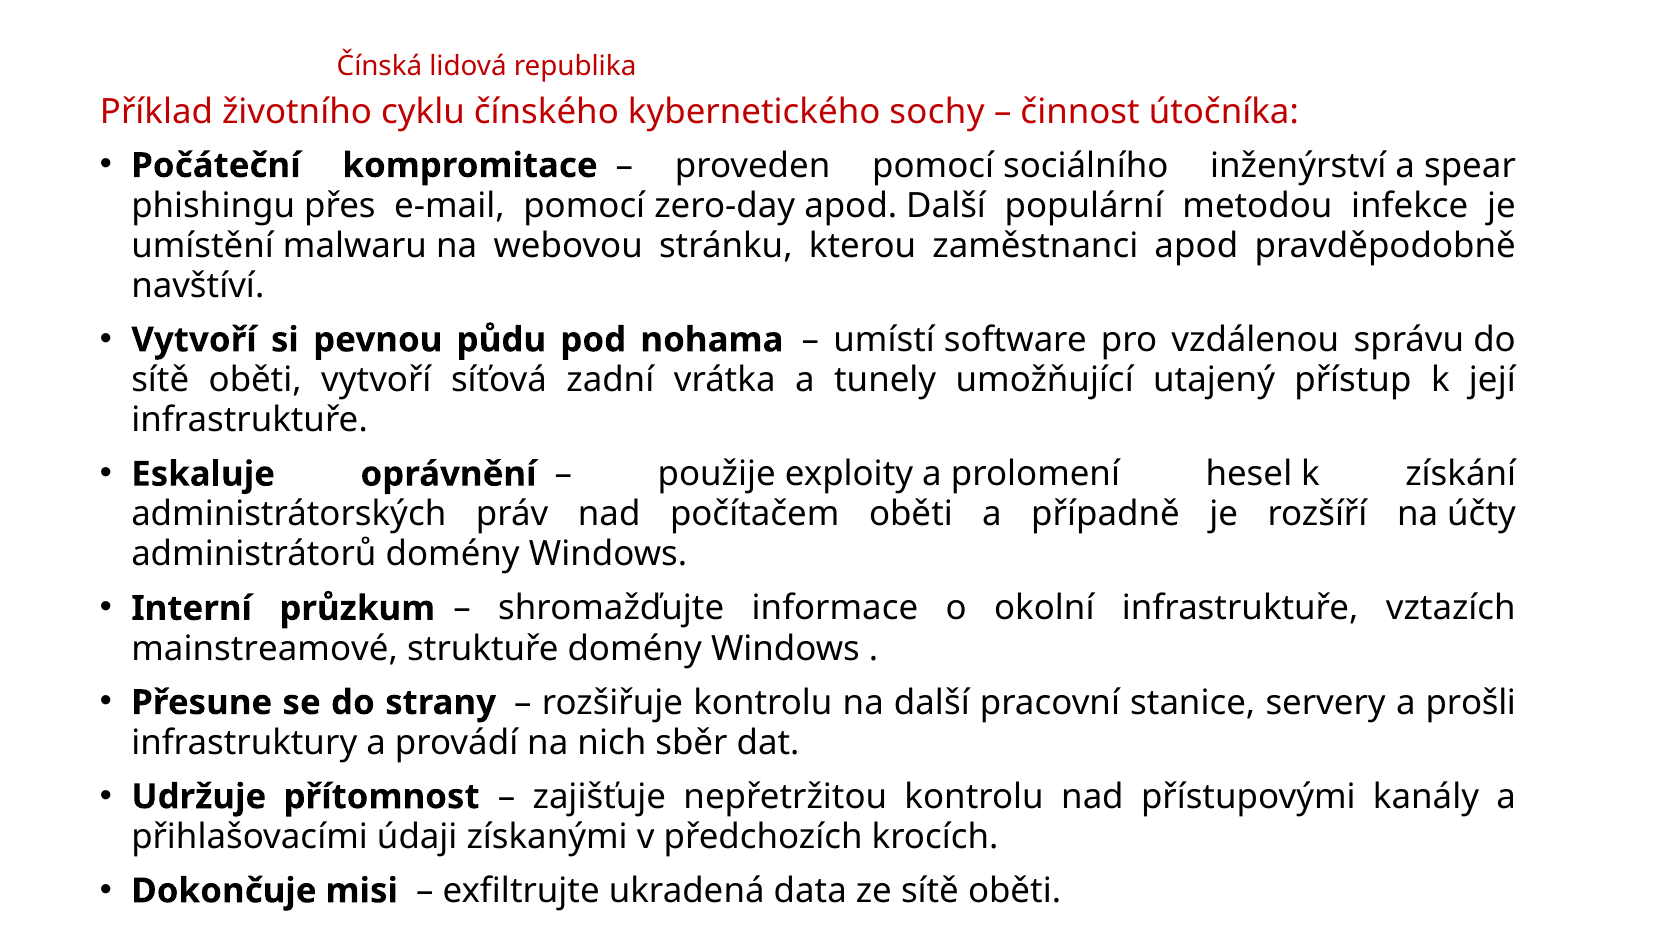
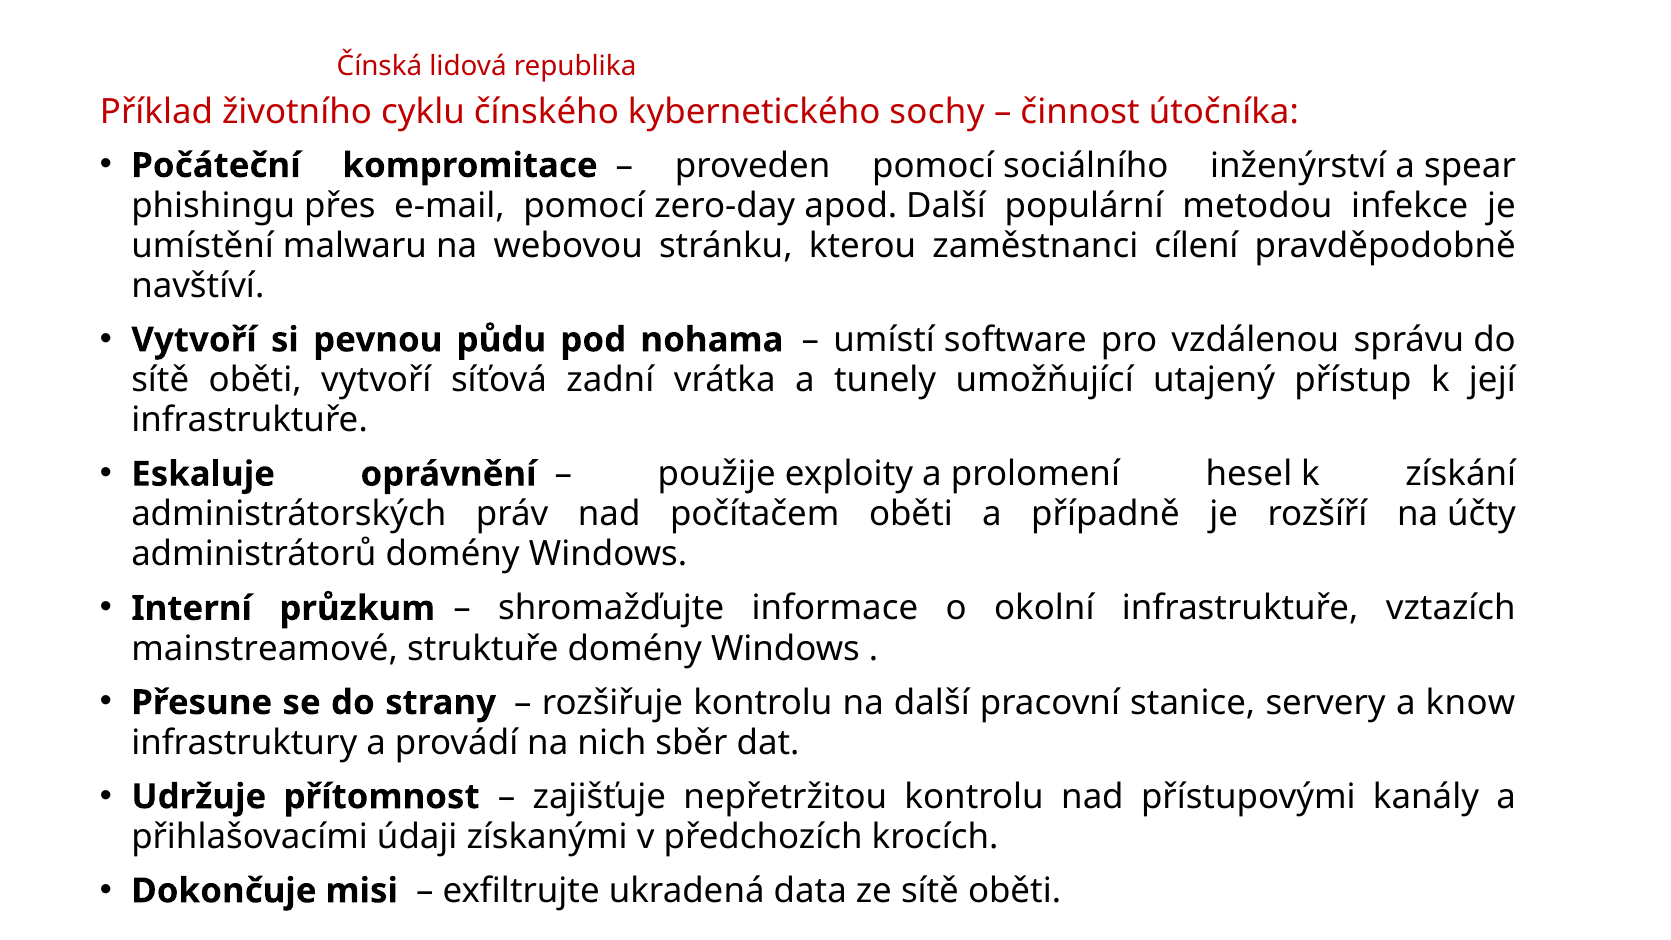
zaměstnanci apod: apod -> cílení (1196, 246)
prošli: prošli -> know (1471, 703)
